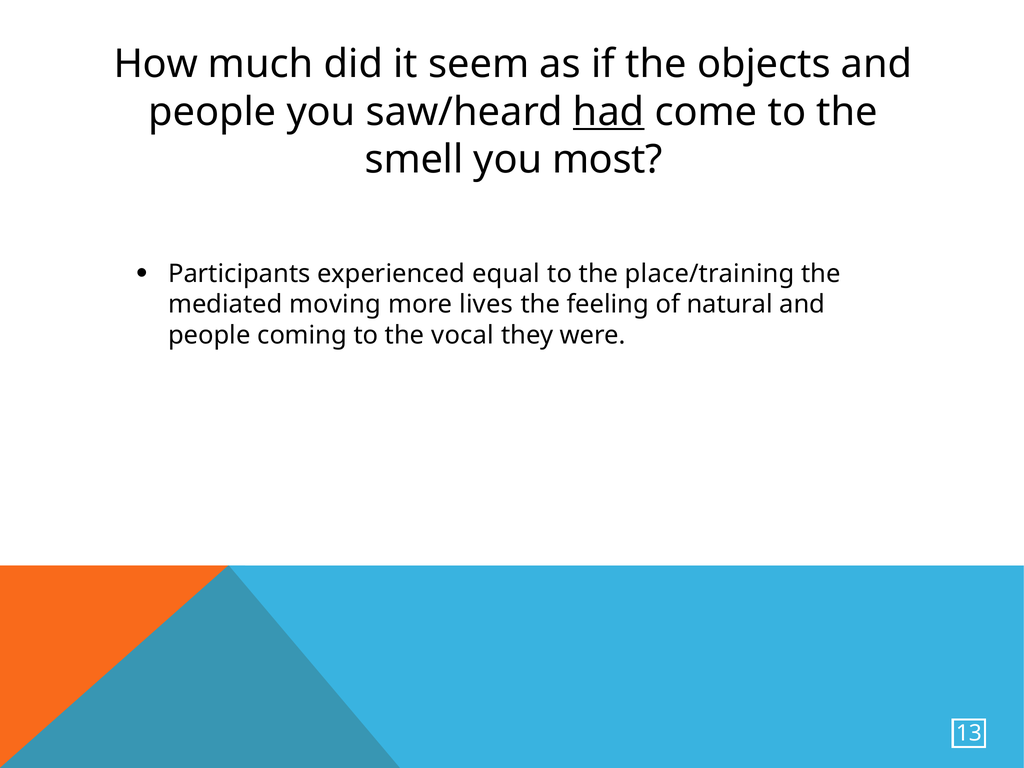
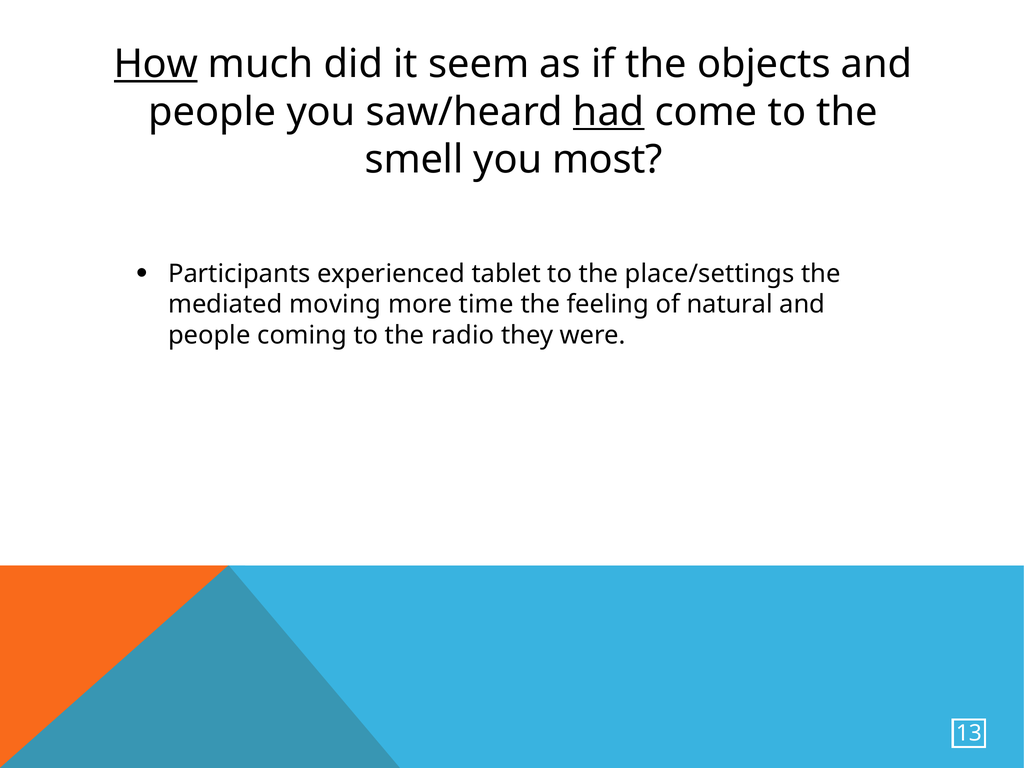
How underline: none -> present (156, 64)
equal: equal -> tablet (506, 274)
place/training: place/training -> place/settings (710, 274)
lives: lives -> time (486, 304)
vocal: vocal -> radio (463, 335)
